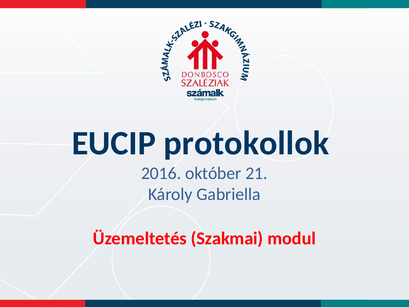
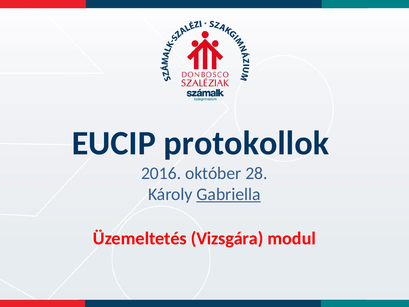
21: 21 -> 28 (257, 173)
Gabriella underline: none -> present (229, 194)
Szakmai: Szakmai -> Vizsgára (227, 238)
